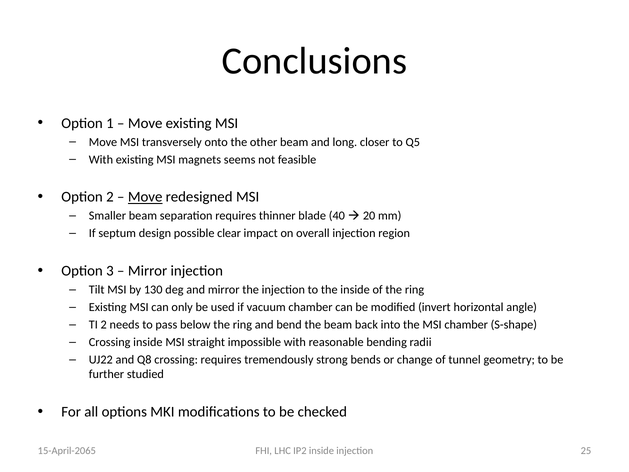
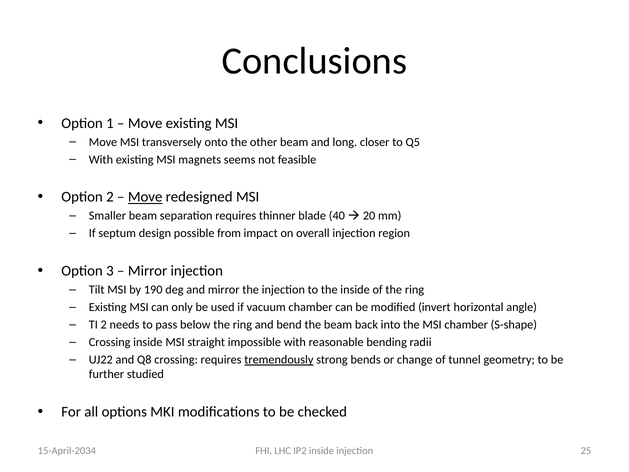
clear: clear -> from (229, 233)
130: 130 -> 190 (153, 290)
tremendously underline: none -> present (279, 360)
15-April-2065: 15-April-2065 -> 15-April-2034 (67, 451)
